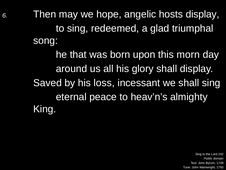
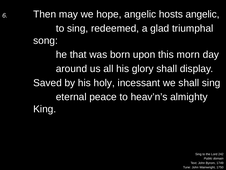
hosts display: display -> angelic (203, 14)
loss: loss -> holy (104, 83)
